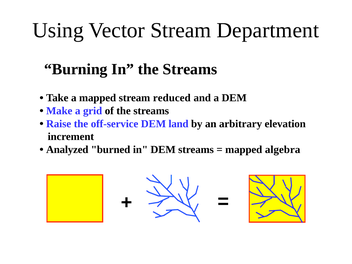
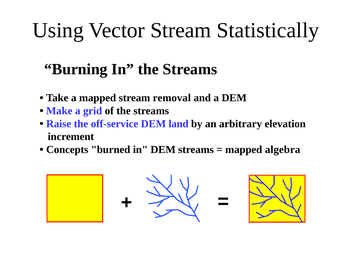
Department: Department -> Statistically (268, 30)
reduced: reduced -> removal (172, 98)
Analyzed: Analyzed -> Concepts (67, 150)
